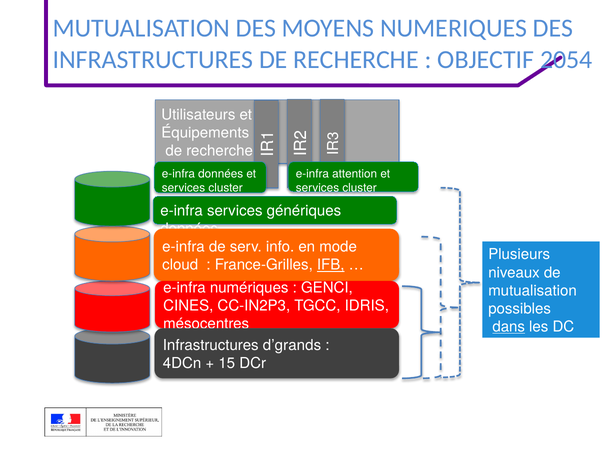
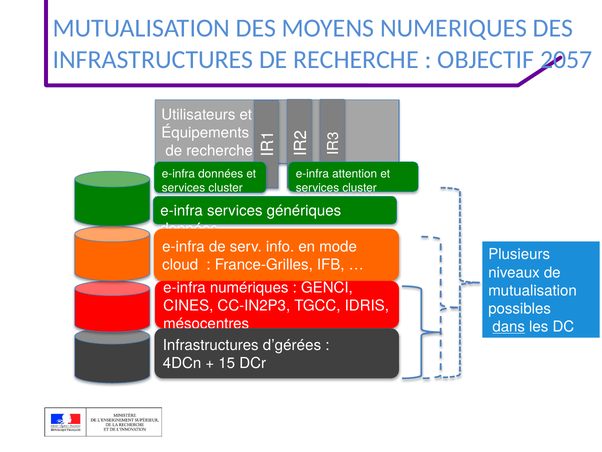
2054: 2054 -> 2057 (566, 60)
IFB underline: present -> none (331, 265)
d’grands: d’grands -> d’gérées (292, 345)
